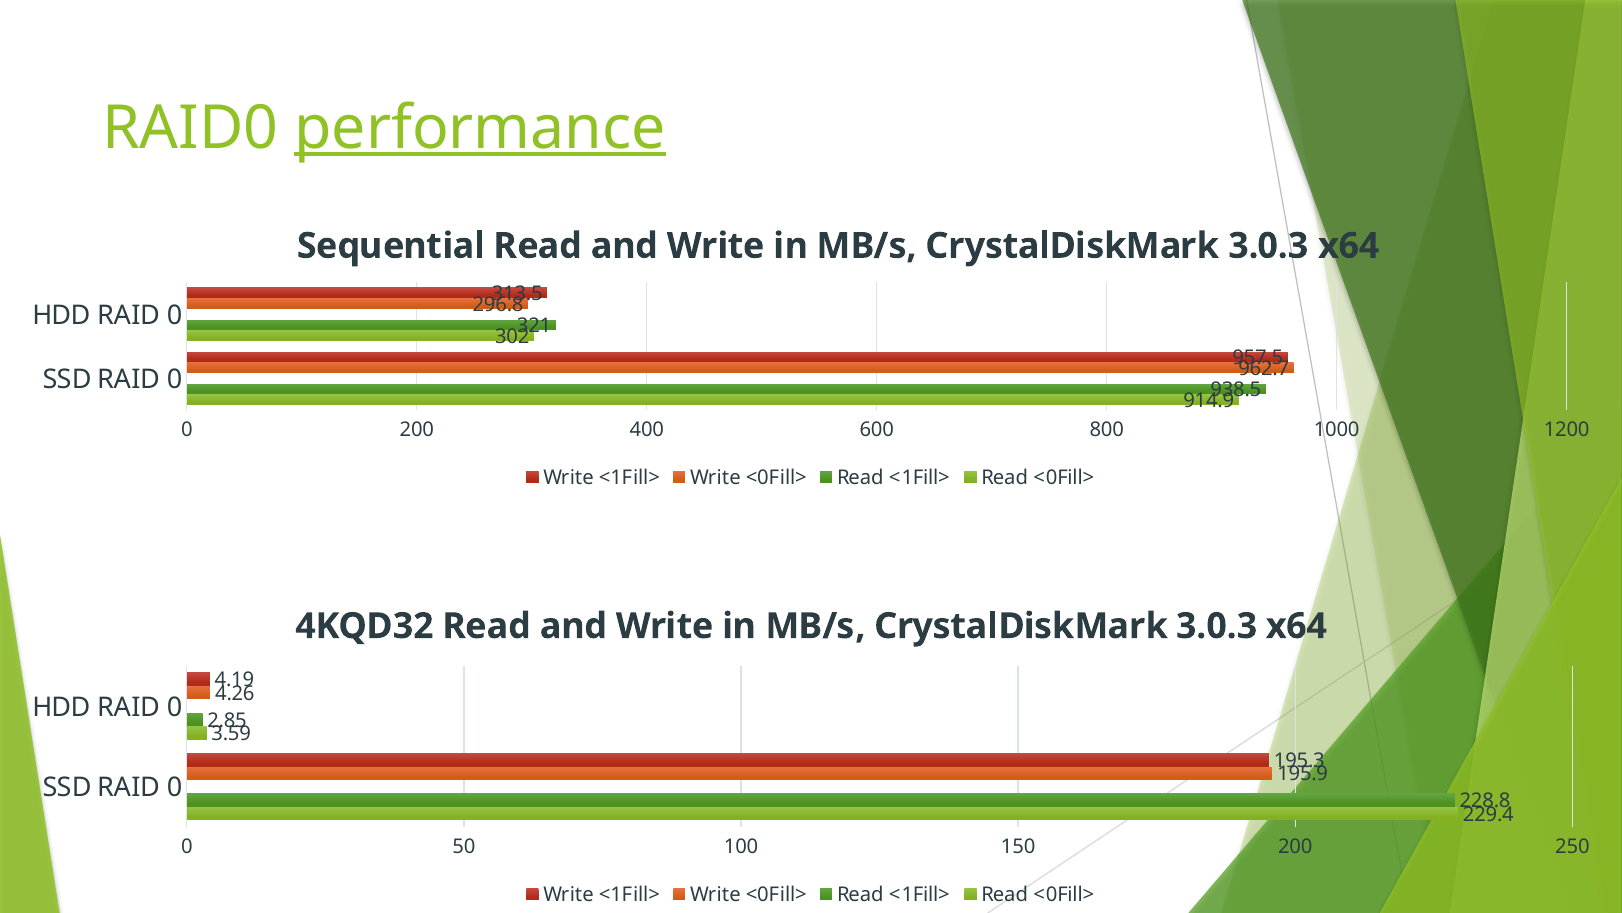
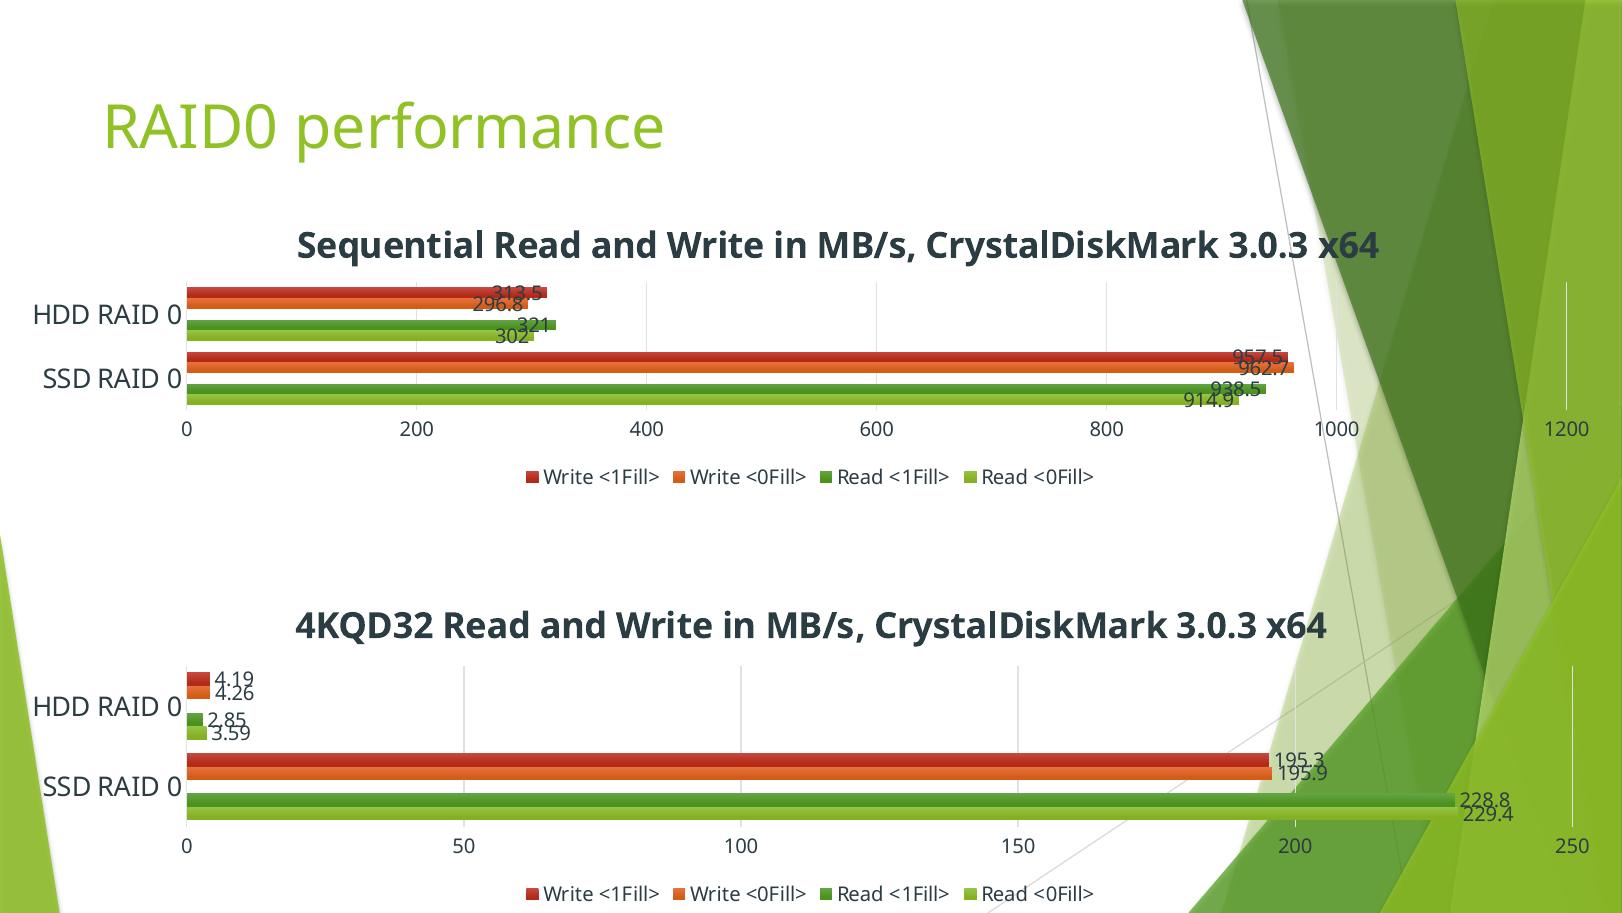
performance underline: present -> none (480, 128)
